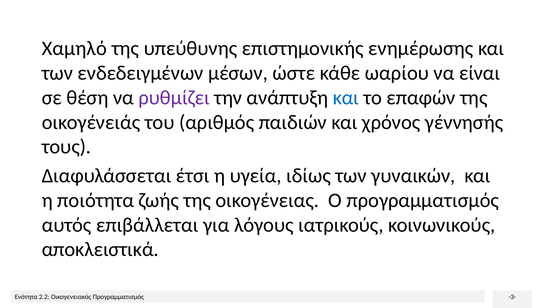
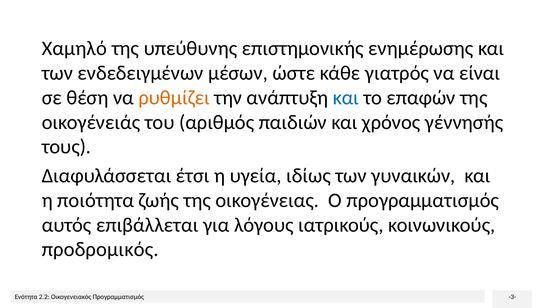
ωαρίου: ωαρίου -> γιατρός (397, 73)
ρυθμίζει colour: purple -> orange (174, 98)
αποκλειστικά: αποκλειστικά -> προδρομικός (100, 249)
